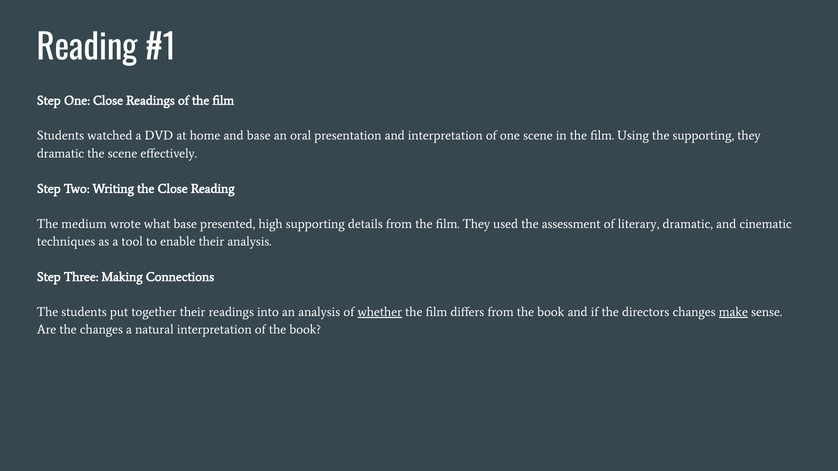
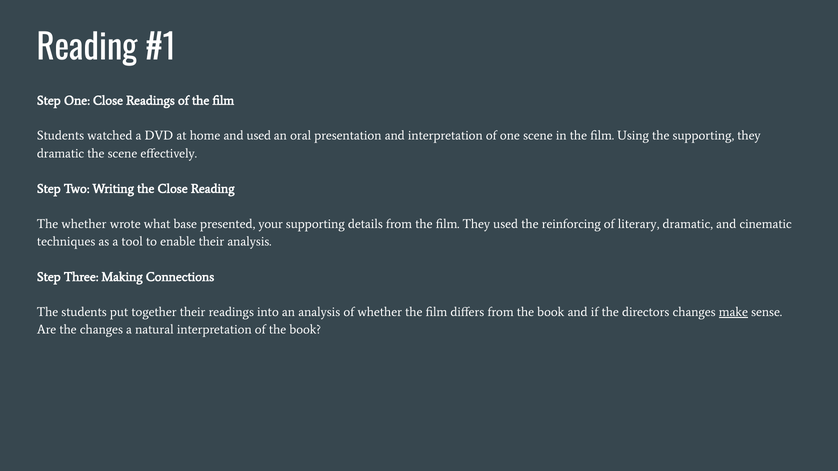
and base: base -> used (259, 136)
The medium: medium -> whether (84, 224)
high: high -> your (271, 224)
assessment: assessment -> reinforcing (571, 224)
whether underline: present -> none (380, 312)
